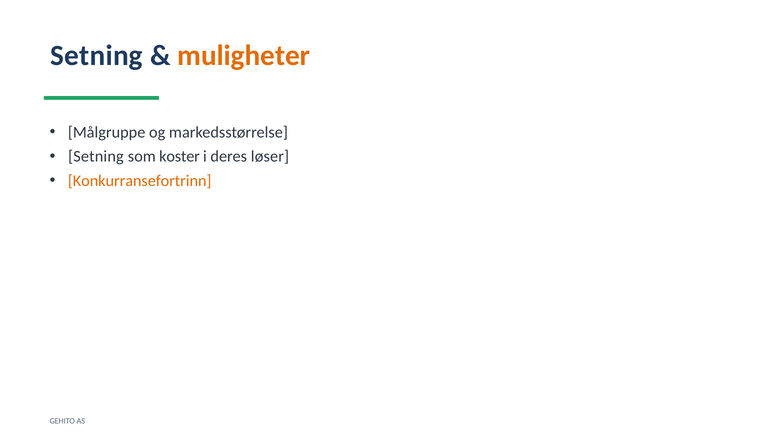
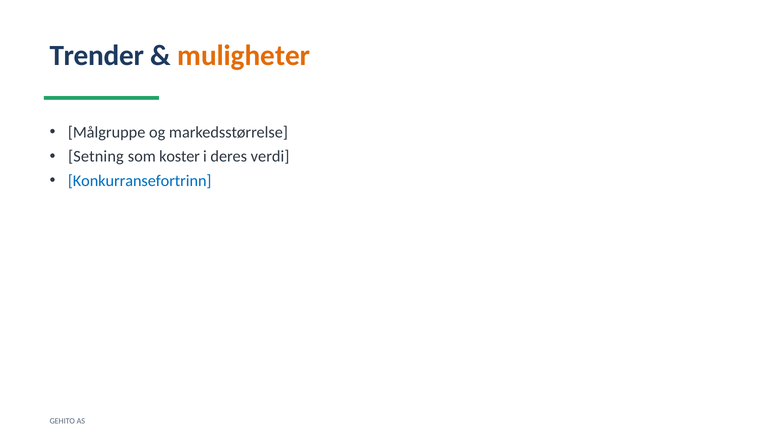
Setning: Setning -> Trender (97, 56)
løser: løser -> verdi (270, 156)
Konkurransefortrinn colour: orange -> blue (140, 181)
